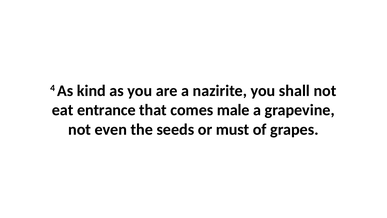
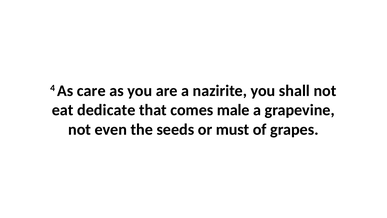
kind: kind -> care (91, 91)
entrance: entrance -> dedicate (106, 110)
